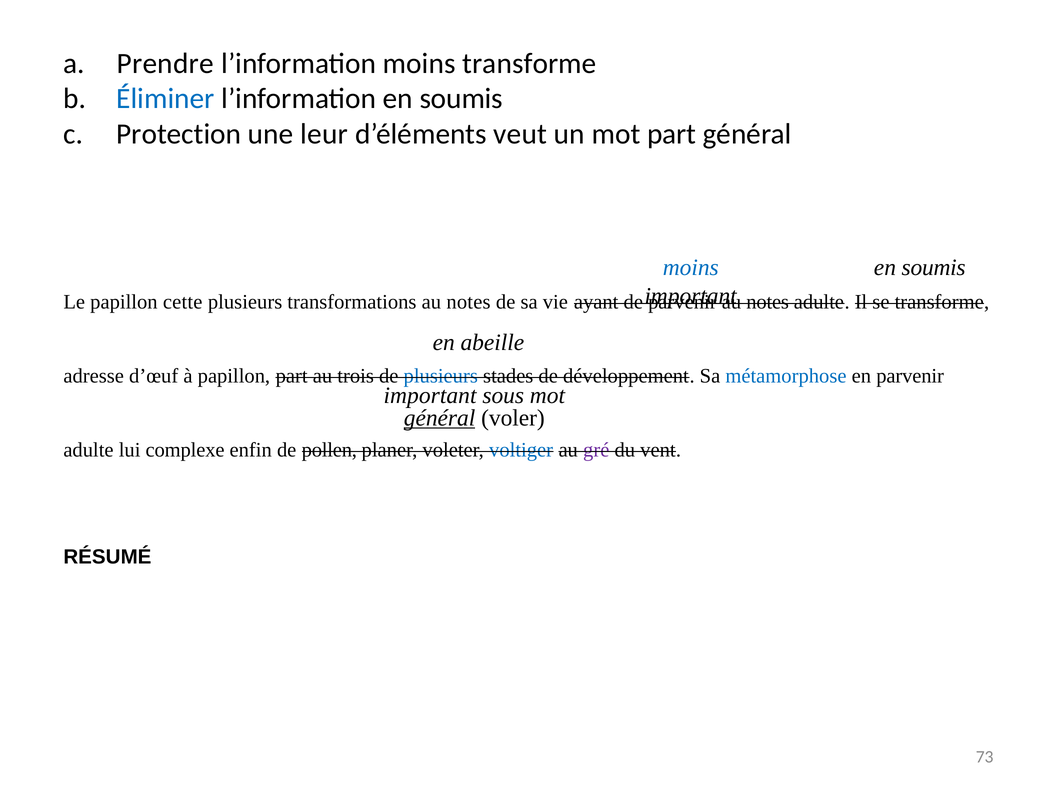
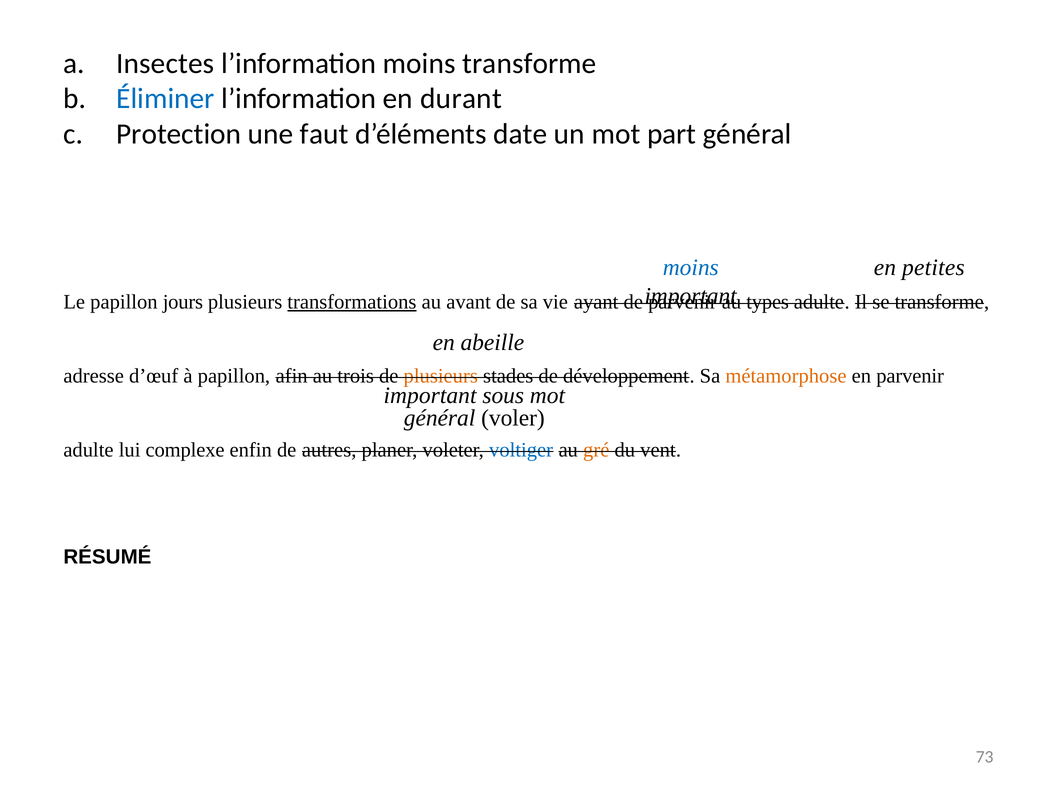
Prendre: Prendre -> Insectes (165, 63)
l’information en soumis: soumis -> durant (461, 99)
leur: leur -> faut (324, 134)
veut: veut -> date (520, 134)
soumis: soumis -> petites (933, 268)
cette: cette -> jours (183, 302)
transformations underline: none -> present (352, 302)
notes: notes -> avant (469, 302)
notes: notes -> types (768, 302)
papillon part: part -> afin (292, 376)
plusieurs colour: blue -> orange (441, 376)
métamorphose colour: blue -> orange (786, 376)
général underline: present -> none (440, 418)
pollen: pollen -> autres (329, 450)
gré colour: purple -> orange (596, 450)
